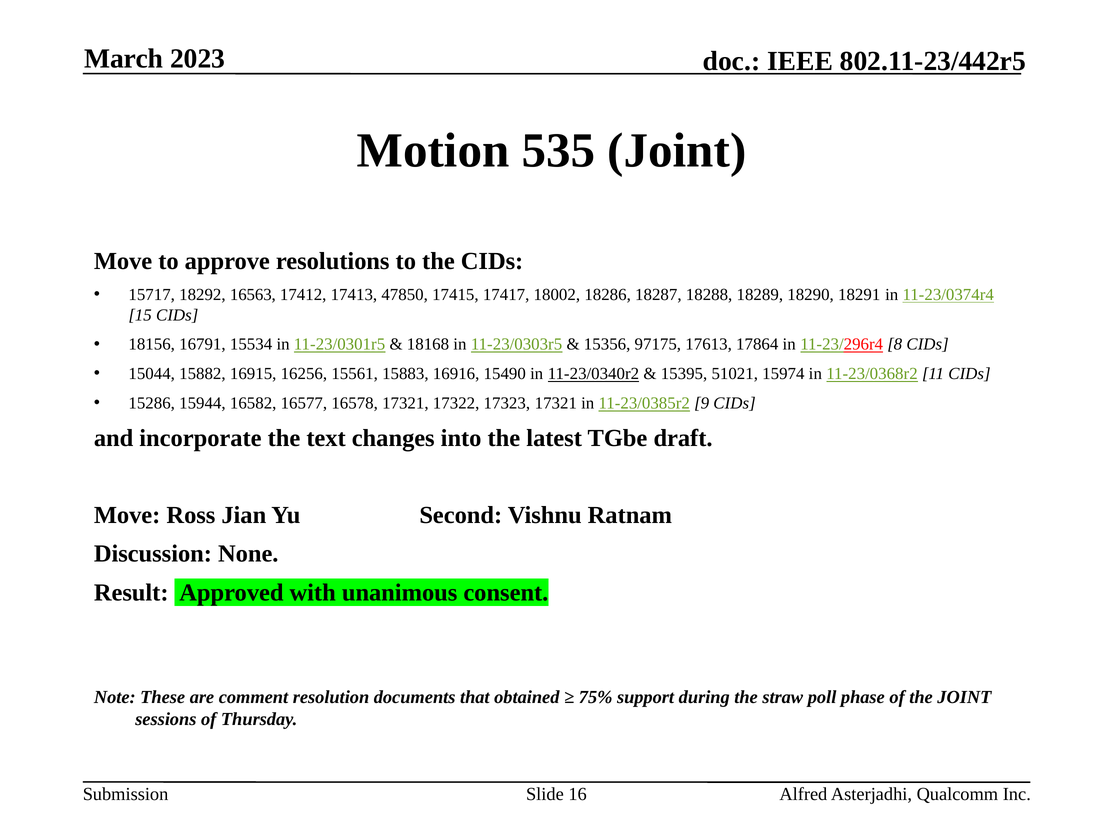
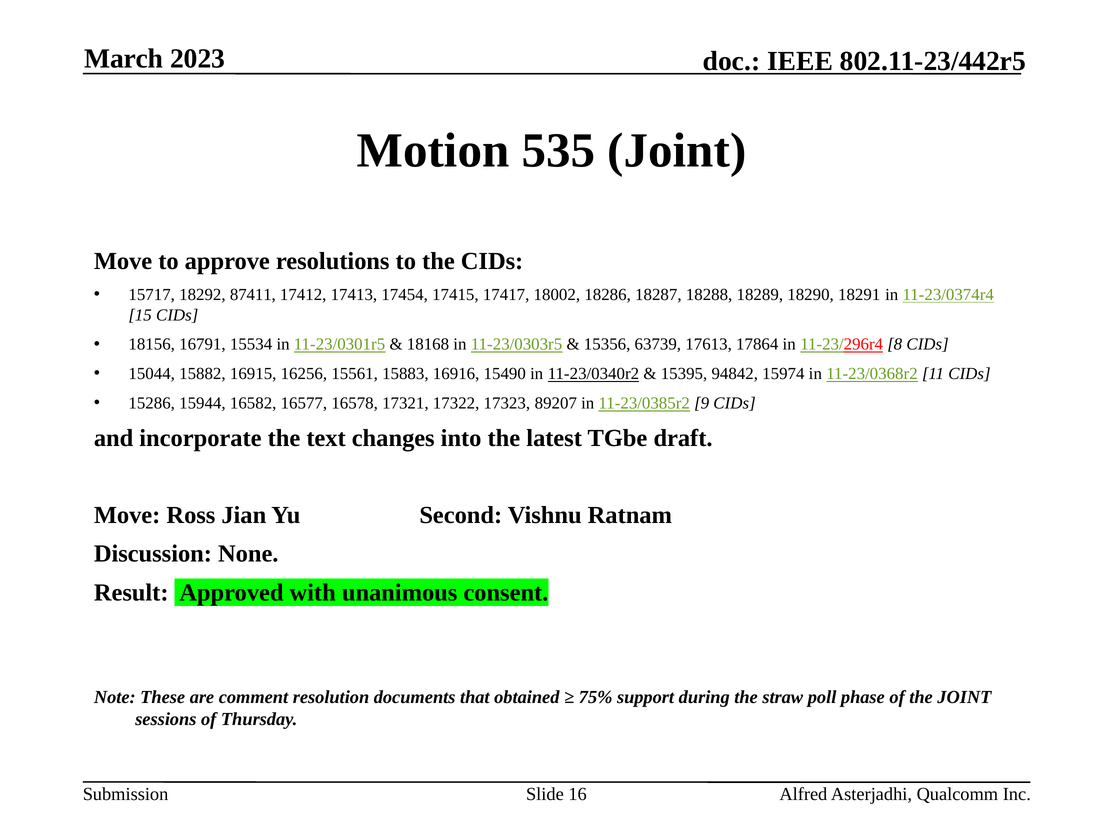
16563: 16563 -> 87411 (253, 295)
47850: 47850 -> 17454 (405, 295)
97175: 97175 -> 63739 (658, 344)
51021: 51021 -> 94842 (735, 374)
17323 17321: 17321 -> 89207 (556, 403)
